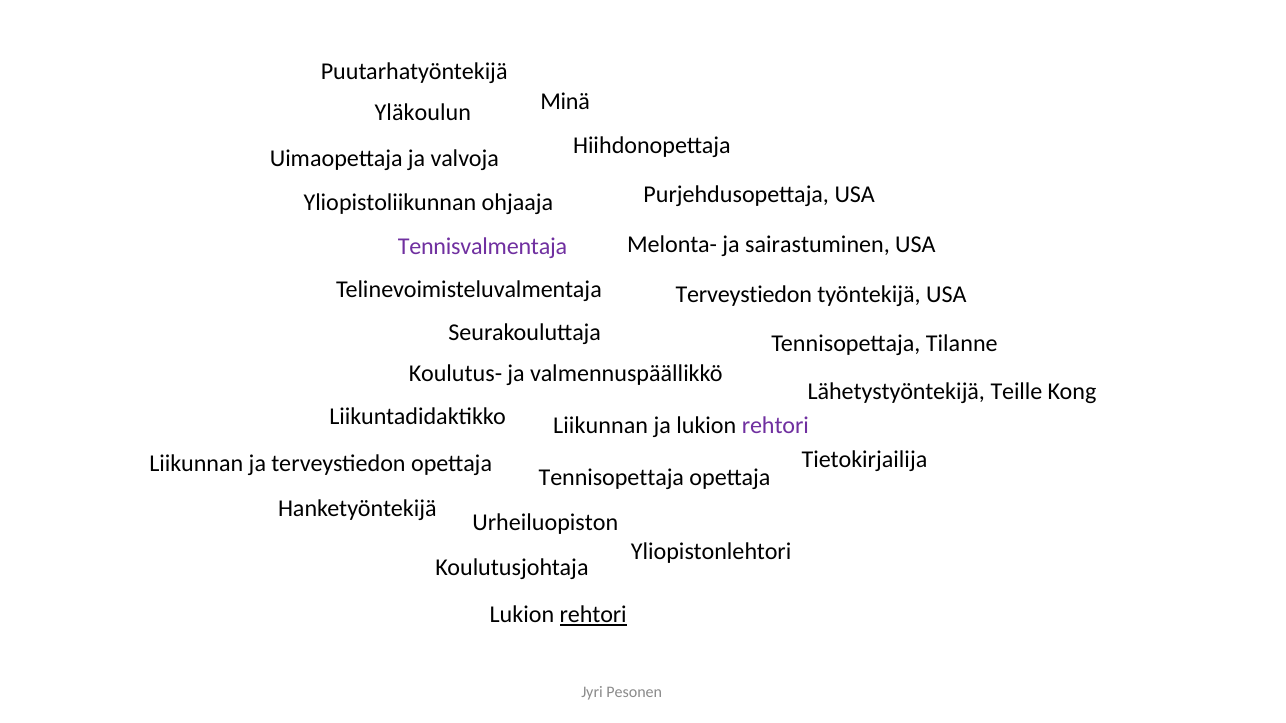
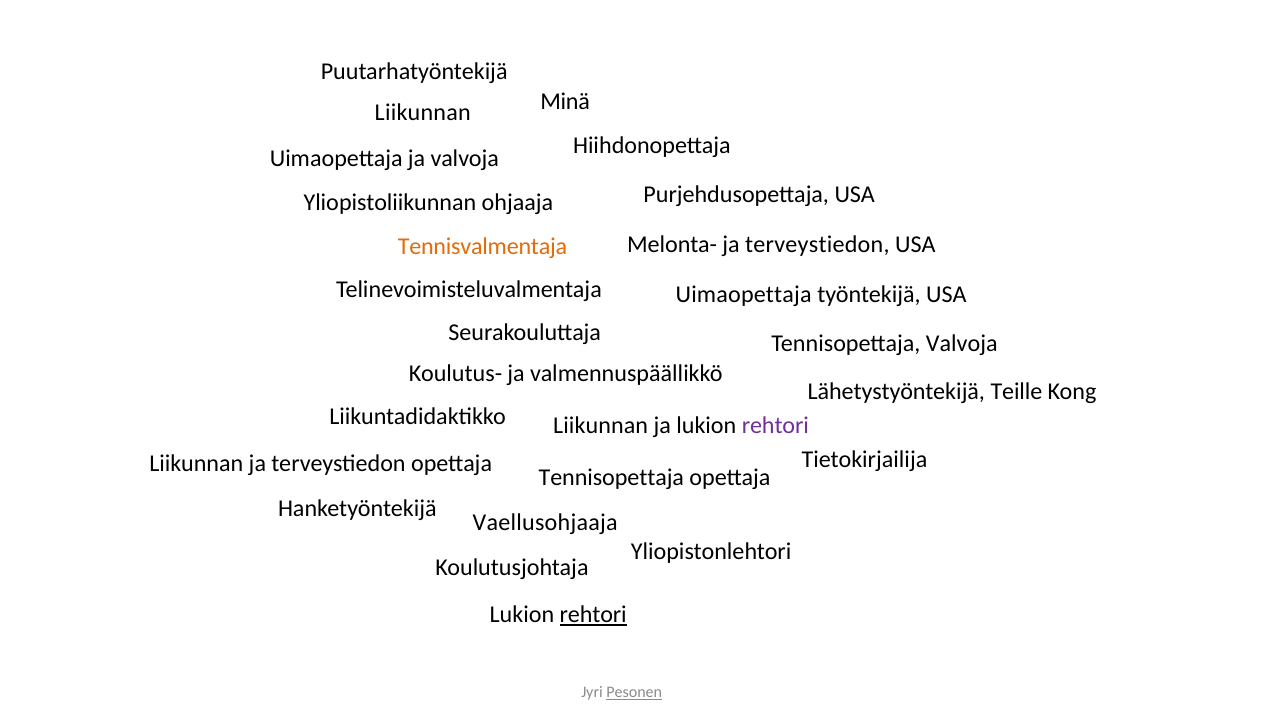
Yläkoulun: Yläkoulun -> Liikunnan (423, 113)
Melonta- ja sairastuminen: sairastuminen -> terveystiedon (817, 245)
Tennisvalmentaja colour: purple -> orange (482, 247)
Terveystiedon: Terveystiedon -> Uimaopettaja (744, 295)
Tennisopettaja Tilanne: Tilanne -> Valvoja (962, 344)
Urheiluopiston: Urheiluopiston -> Vaellusohjaaja (545, 523)
Pesonen underline: none -> present (634, 693)
